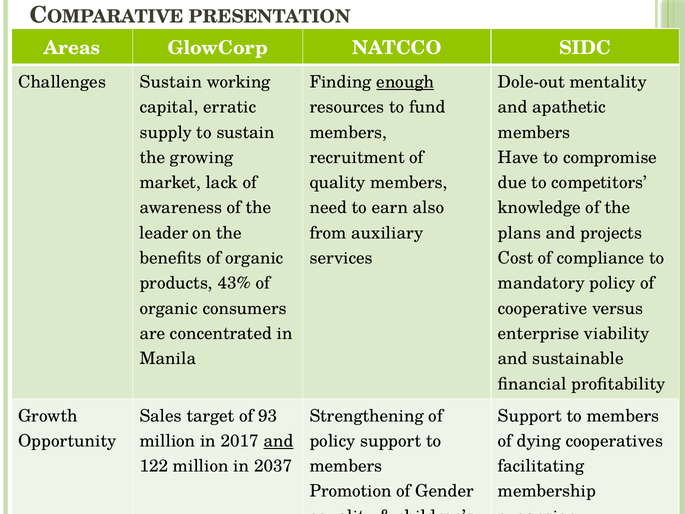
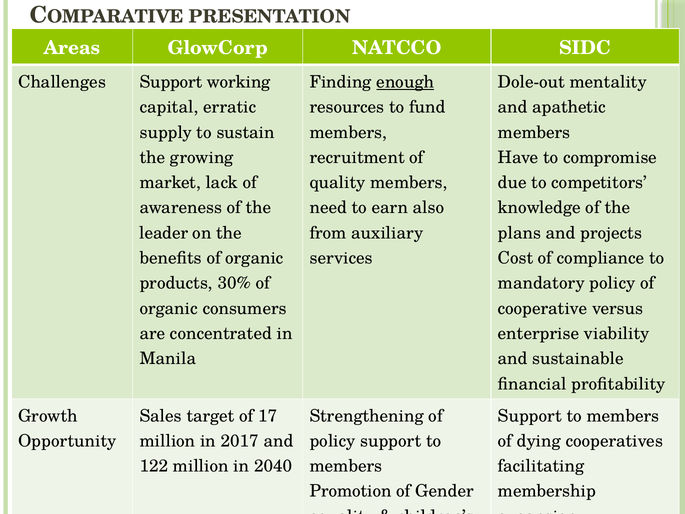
Challenges Sustain: Sustain -> Support (171, 82)
43%: 43% -> 30% (234, 283)
93: 93 -> 17 (268, 416)
and underline: present -> none (278, 441)
2037: 2037 -> 2040 (273, 466)
